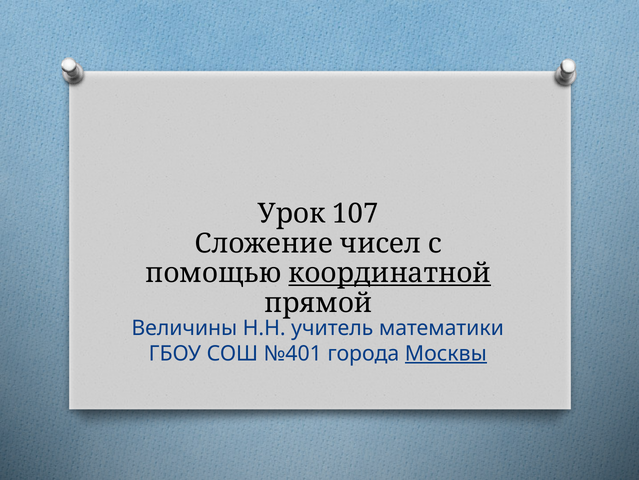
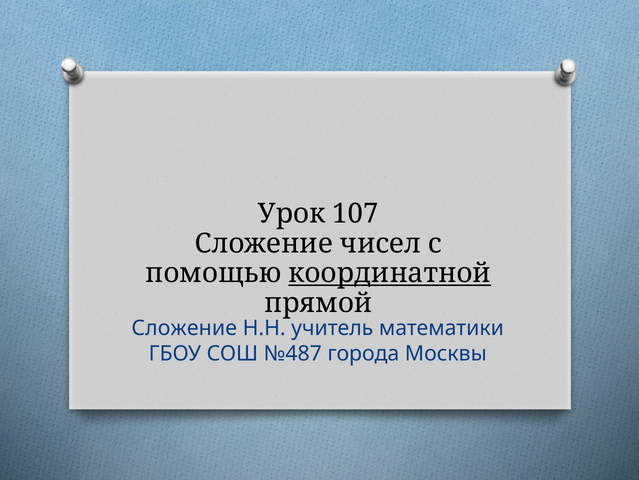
Величины: Величины -> Сложение (184, 328)
№401: №401 -> №487 (293, 353)
Москвы underline: present -> none (446, 353)
